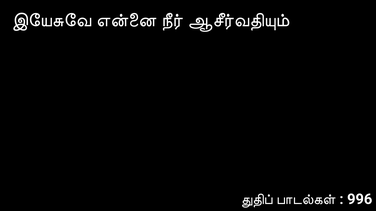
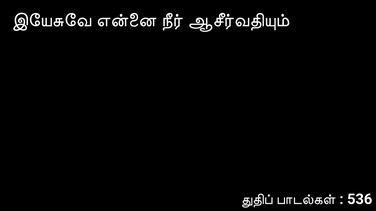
996: 996 -> 536 (360, 200)
